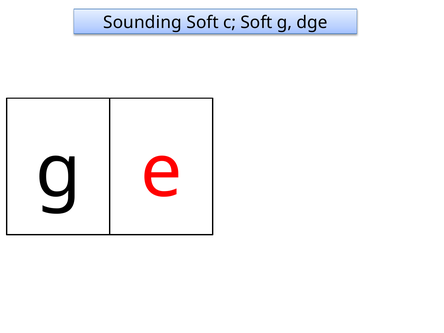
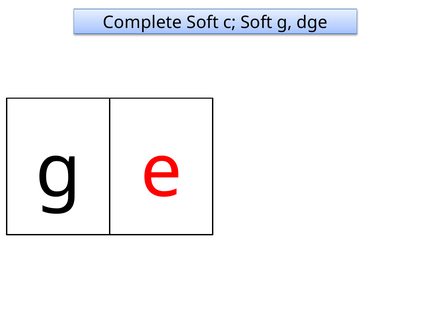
Sounding: Sounding -> Complete (142, 23)
